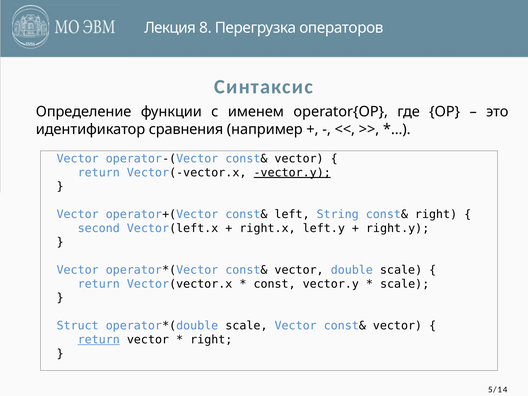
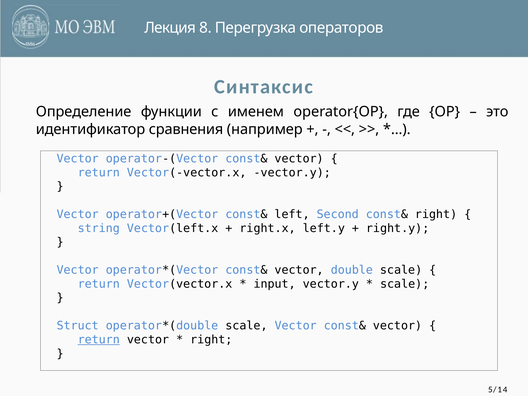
vector.y underline: present -> none (292, 173)
String: String -> Second (338, 214)
second: second -> string (99, 228)
const: const -> input (275, 284)
